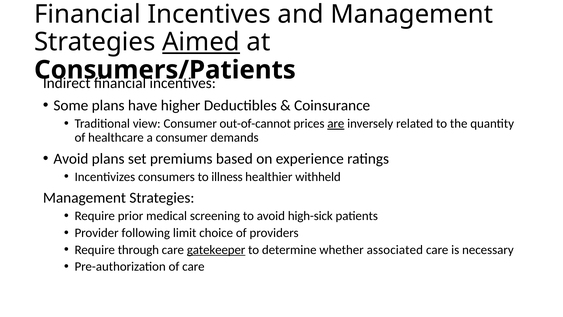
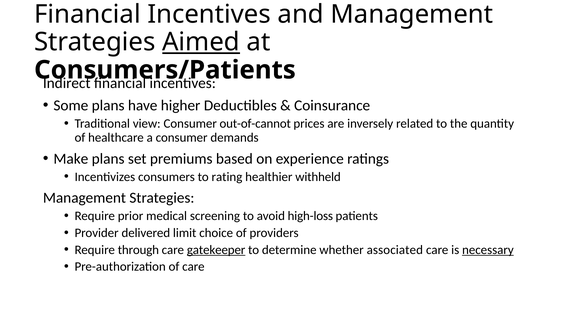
are underline: present -> none (336, 123)
Avoid: Avoid -> Make (71, 158)
illness: illness -> rating (227, 177)
high-sick: high-sick -> high-loss (310, 216)
following: following -> delivered (146, 233)
necessary underline: none -> present (488, 250)
